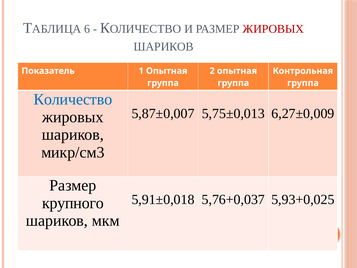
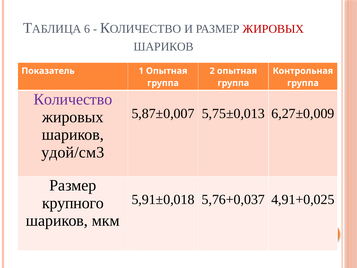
Количество colour: blue -> purple (73, 99)
микр/см3: микр/см3 -> удой/см3 (73, 152)
5,93+0,025: 5,93+0,025 -> 4,91+0,025 (303, 199)
